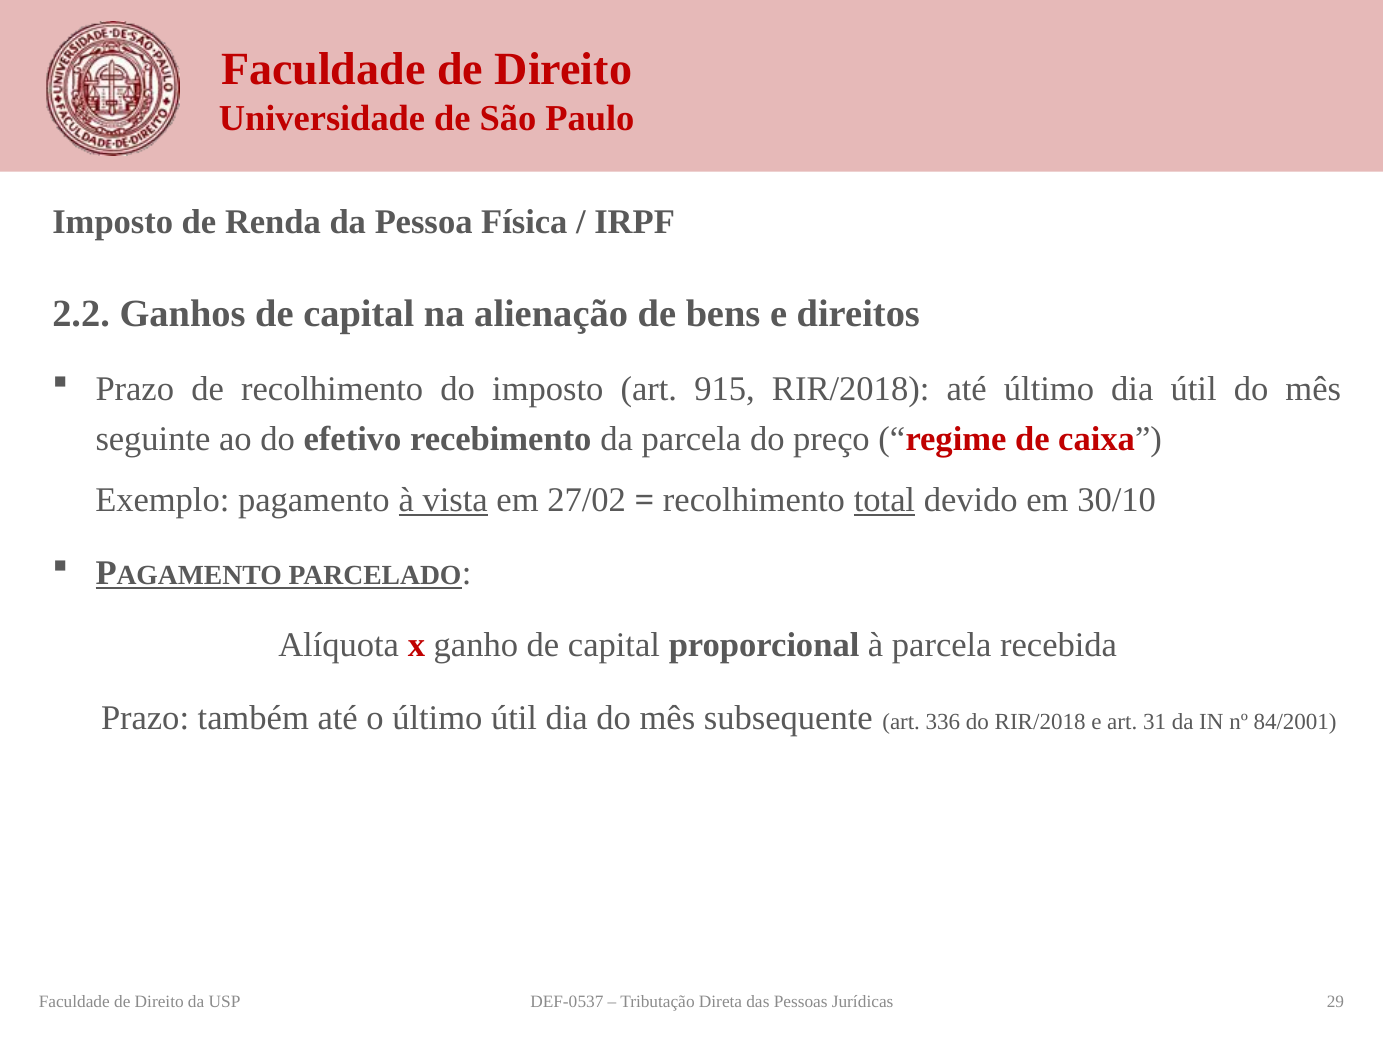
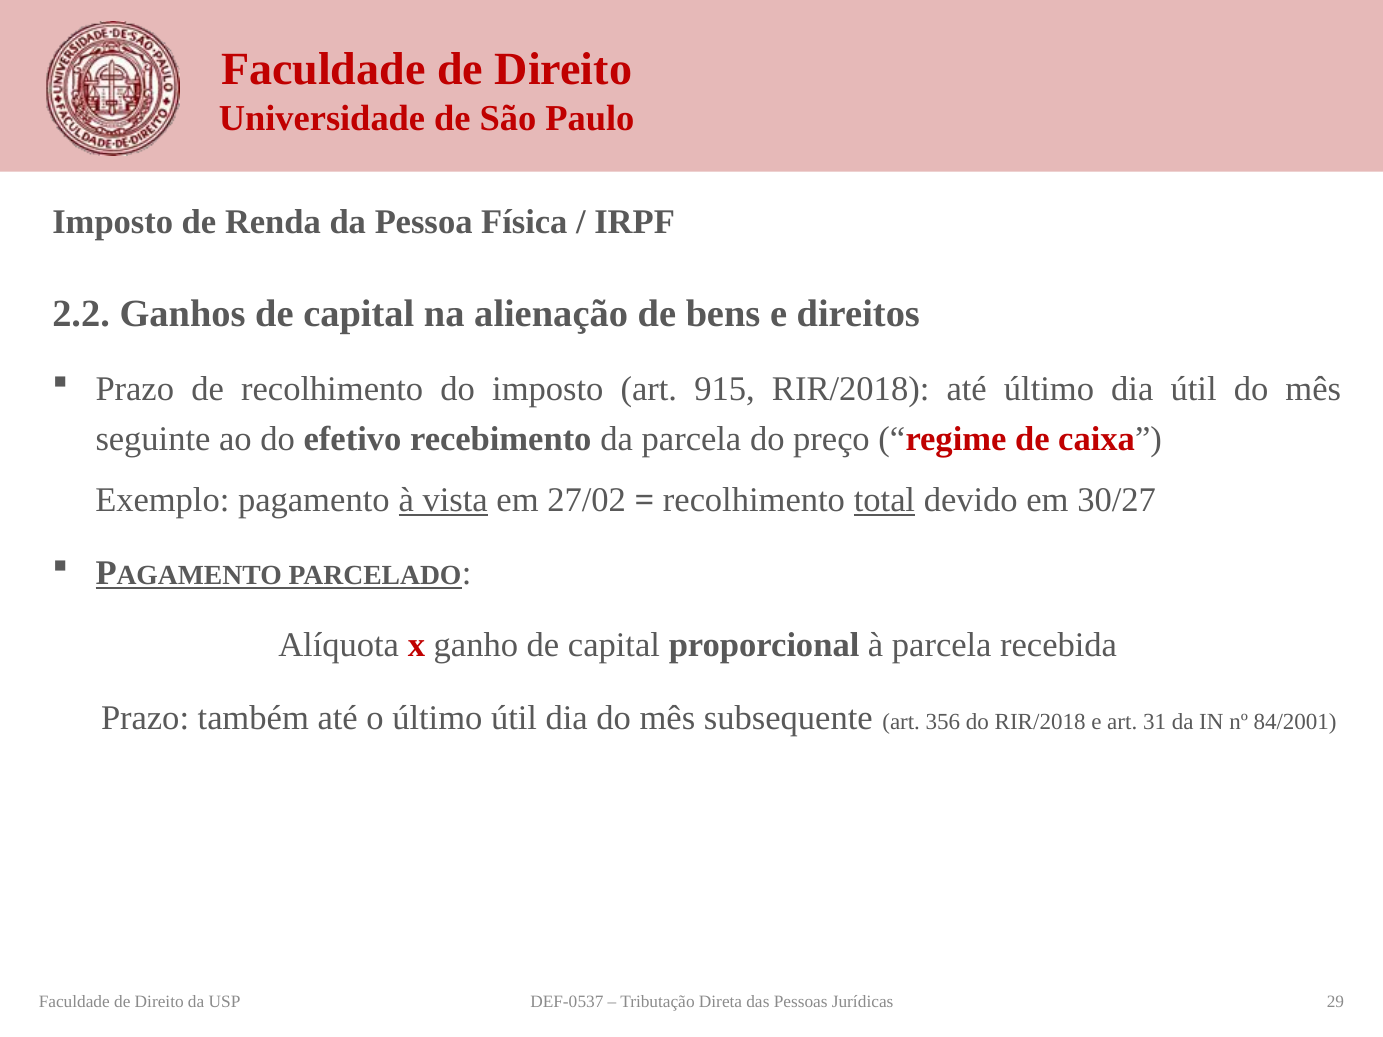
30/10: 30/10 -> 30/27 (1117, 500)
336: 336 -> 356 (943, 722)
